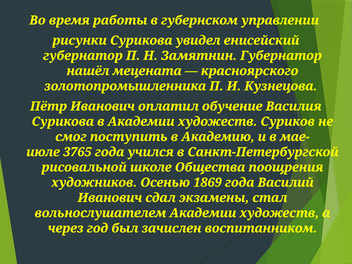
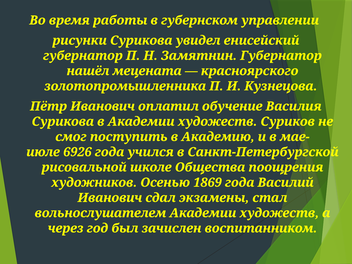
3765: 3765 -> 6926 (77, 152)
